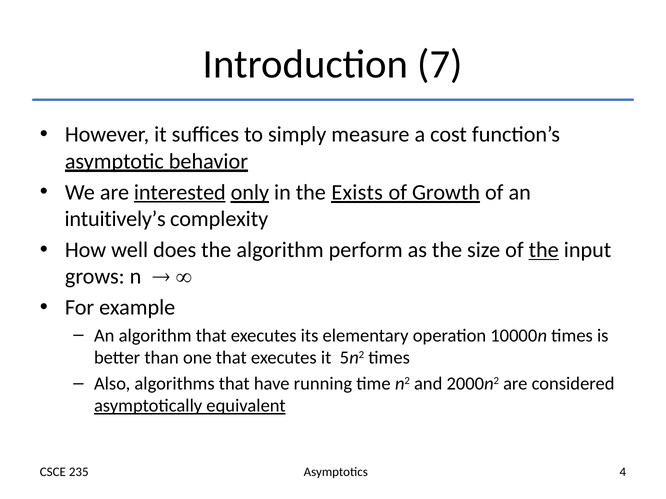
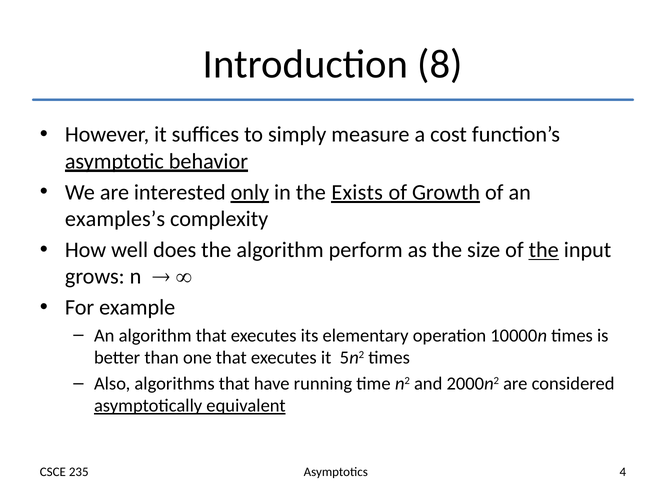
7: 7 -> 8 (440, 64)
interested underline: present -> none (180, 192)
intuitively’s: intuitively’s -> examples’s (115, 219)
